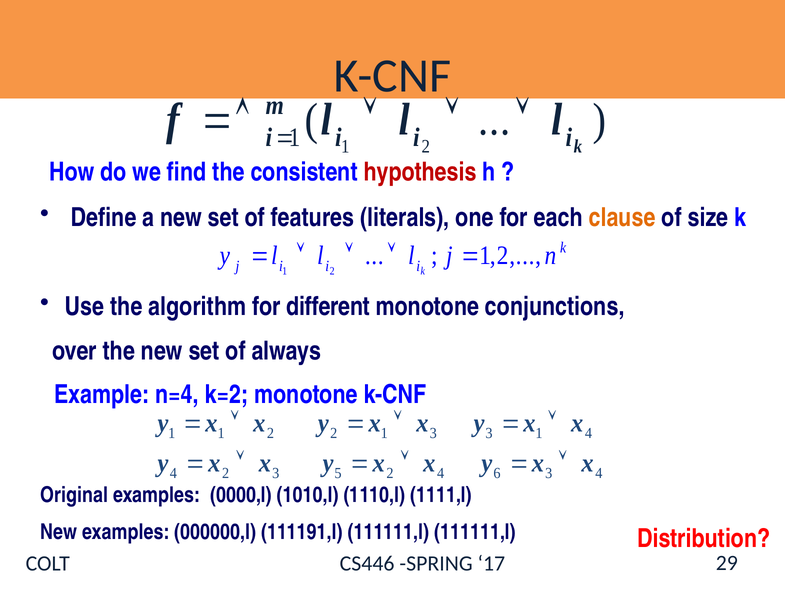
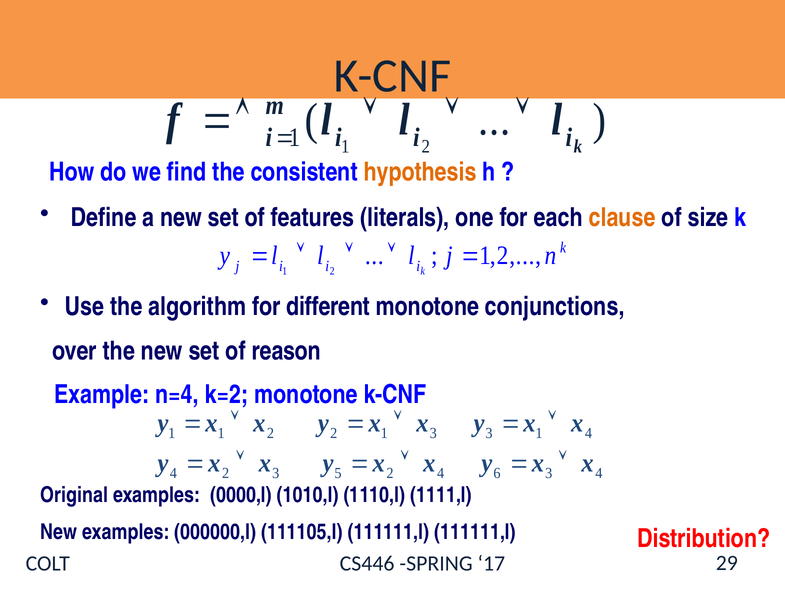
hypothesis colour: red -> orange (420, 172)
always: always -> reason (286, 351)
111191,l: 111191,l -> 111105,l (302, 532)
